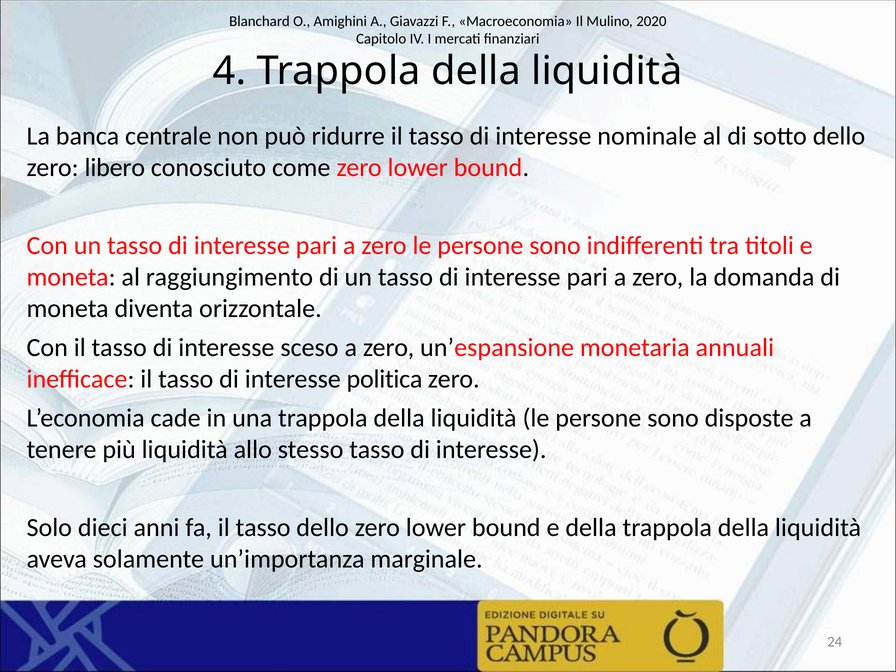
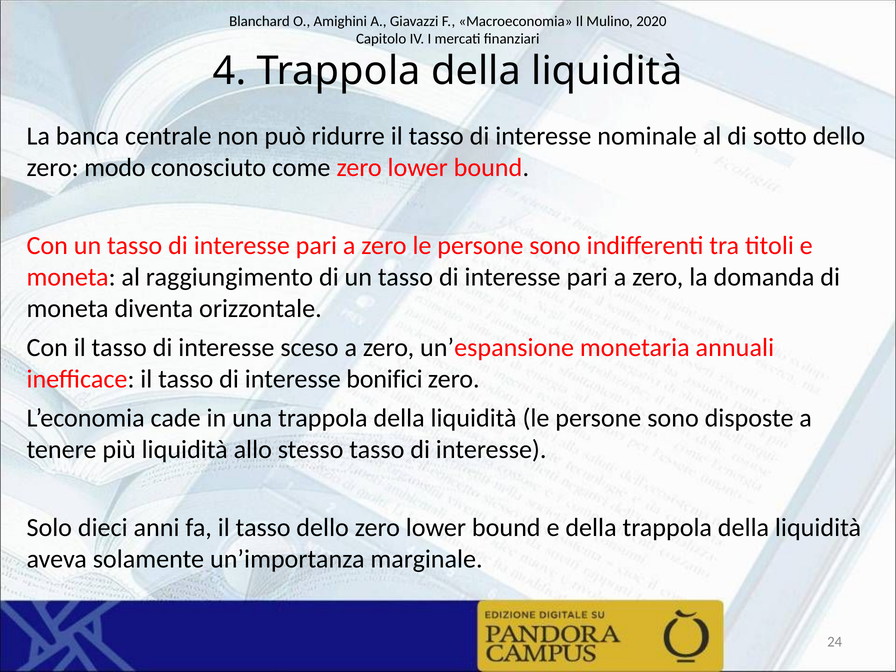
libero: libero -> modo (115, 168)
politica: politica -> bonifici (385, 379)
